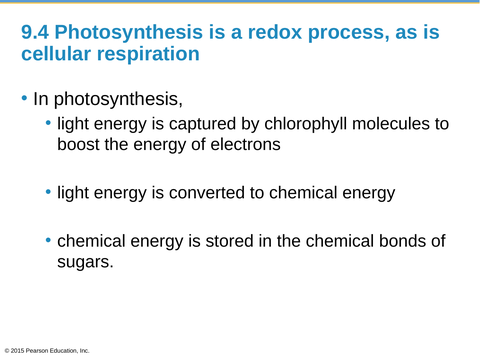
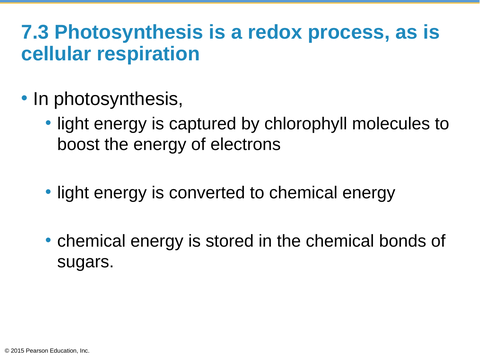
9.4: 9.4 -> 7.3 (35, 32)
